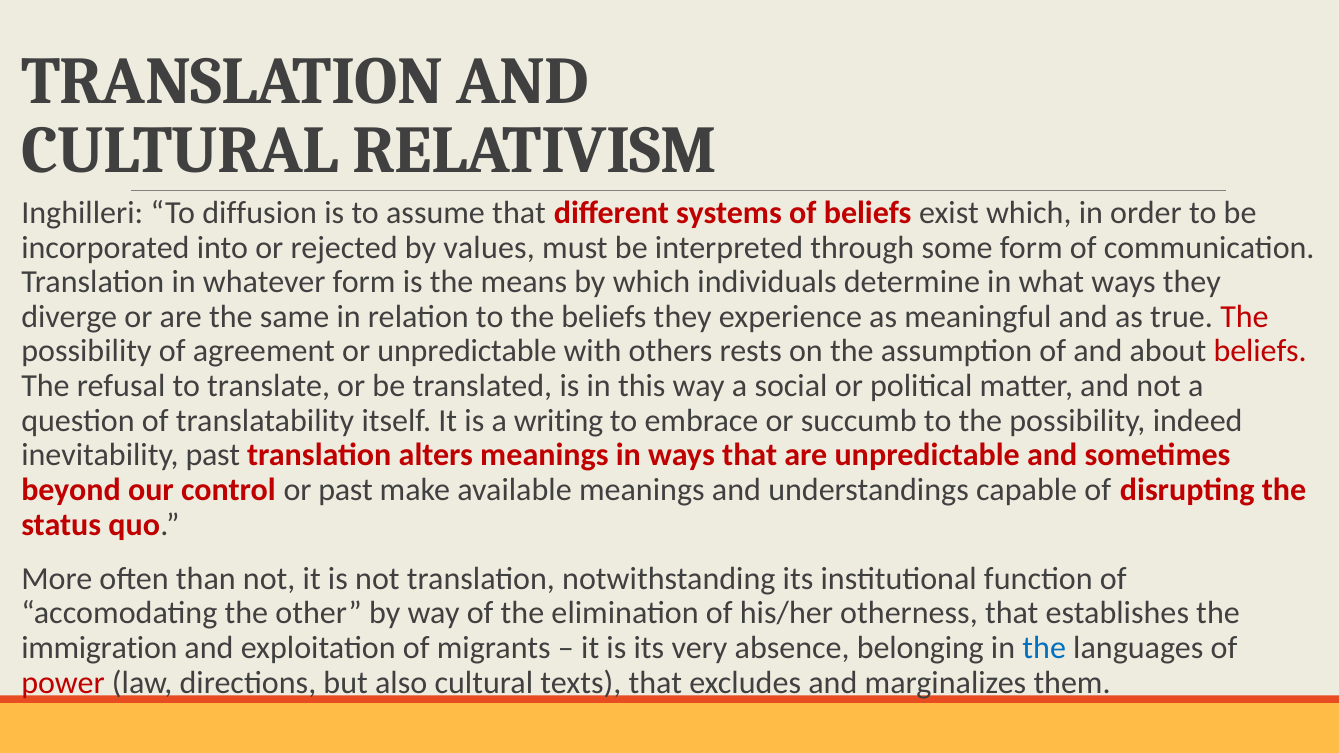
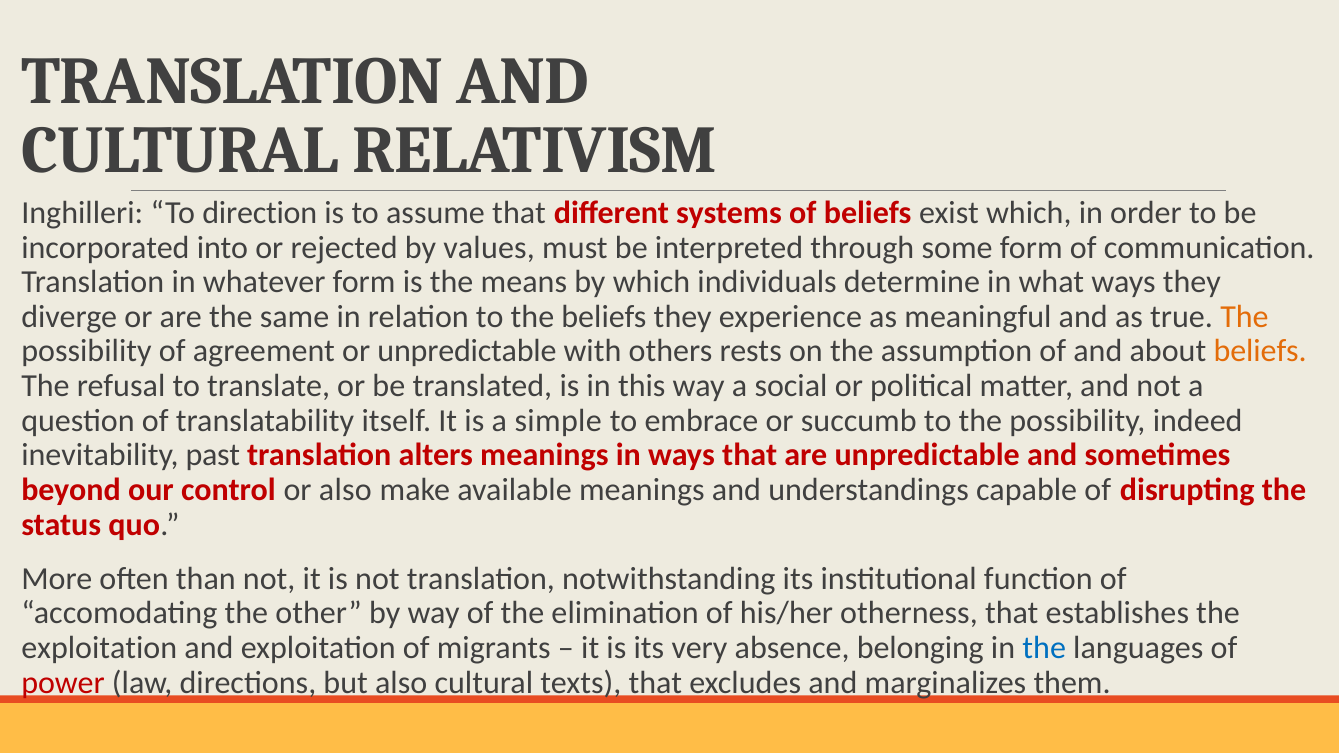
diffusion: diffusion -> direction (260, 213)
The colour: red -> orange (1244, 317)
beliefs colour: red -> orange (1260, 351)
writing: writing -> simple (558, 421)
or past: past -> also (345, 490)
immigration: immigration -> exploitation (99, 648)
